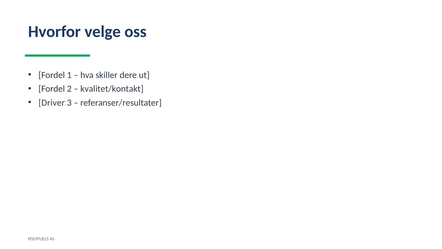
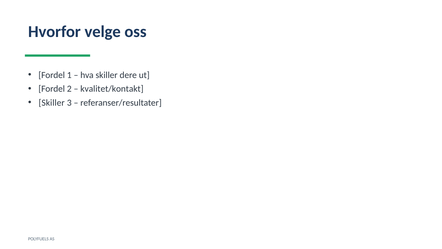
Driver: Driver -> Skiller (52, 103)
